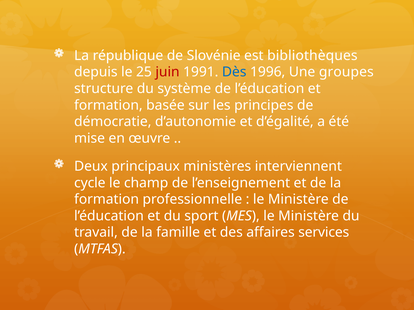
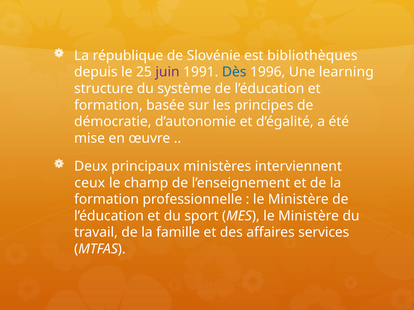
juin colour: red -> purple (168, 72)
groupes: groupes -> learning (346, 72)
cycle: cycle -> ceux (90, 183)
